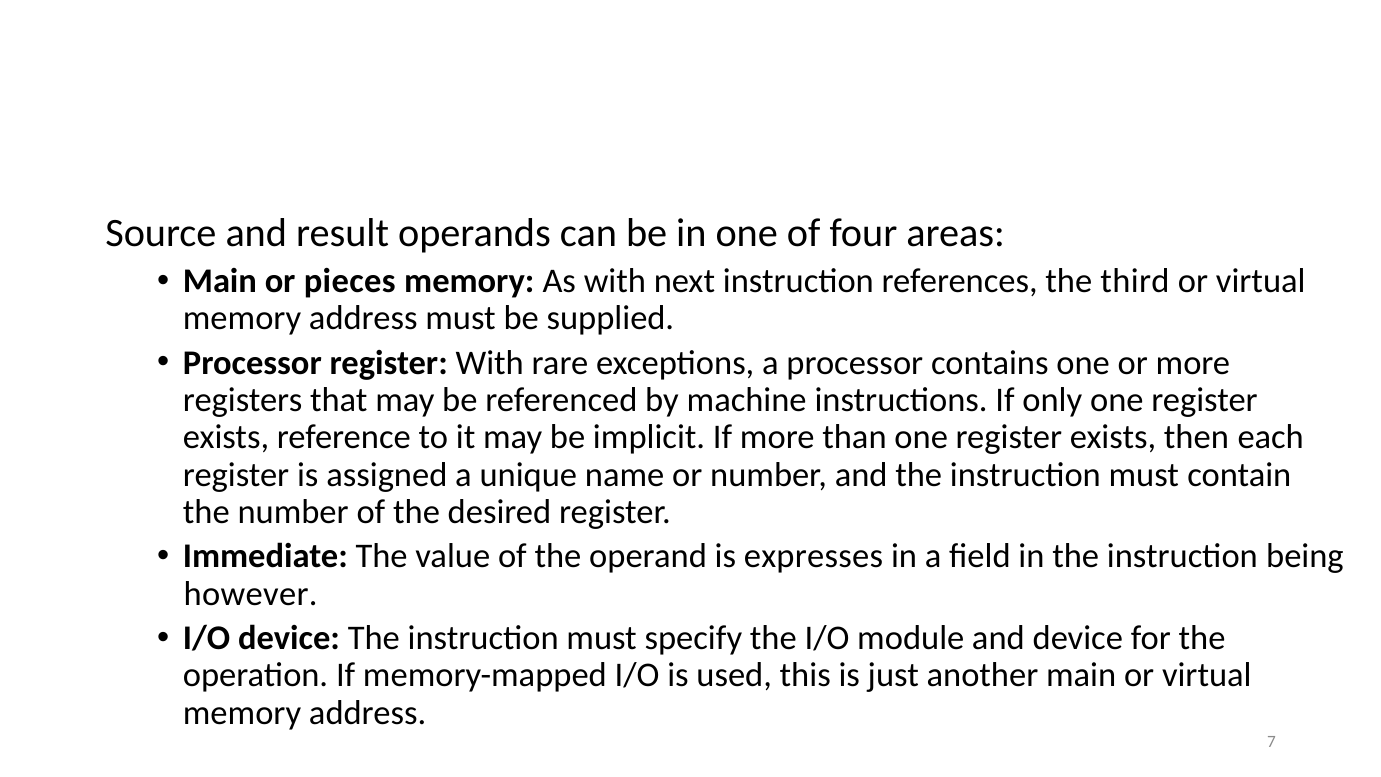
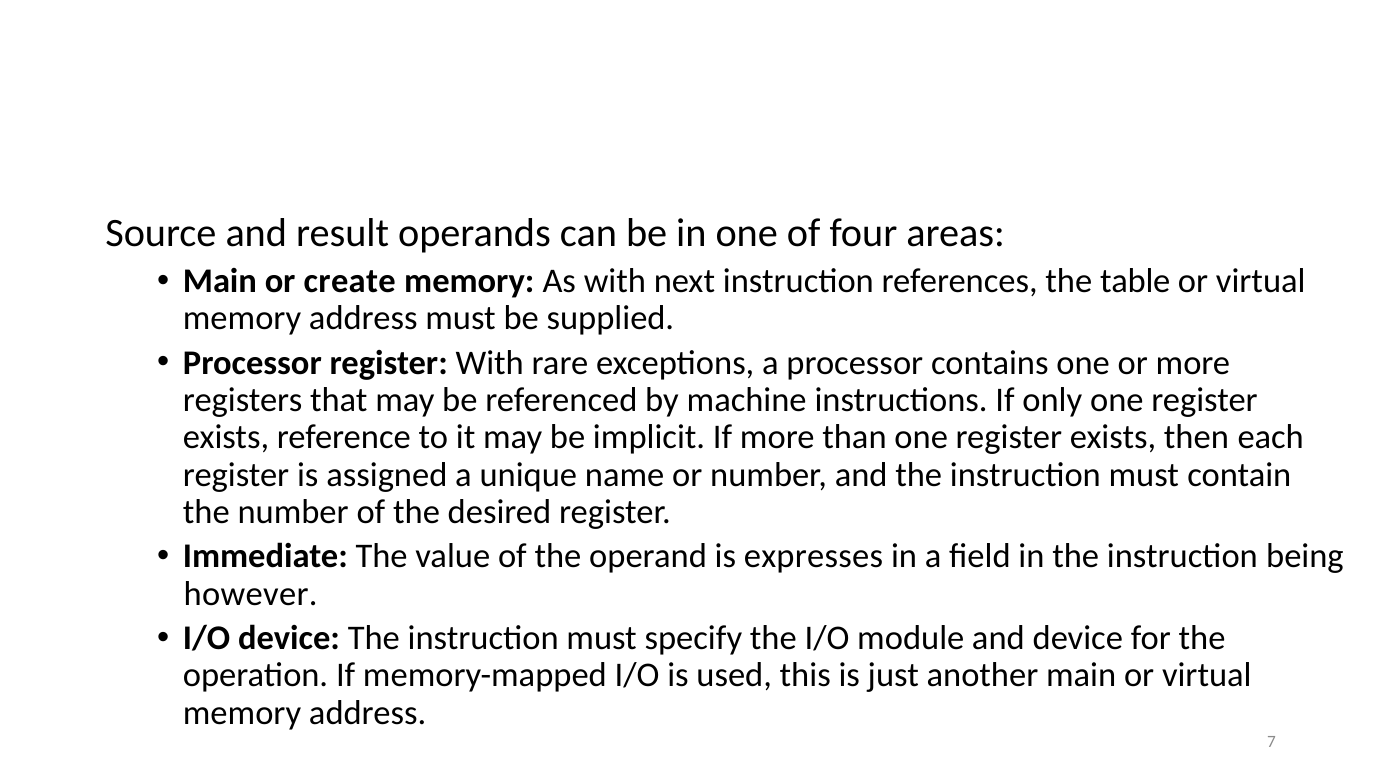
pieces: pieces -> create (350, 281)
third: third -> table (1135, 281)
